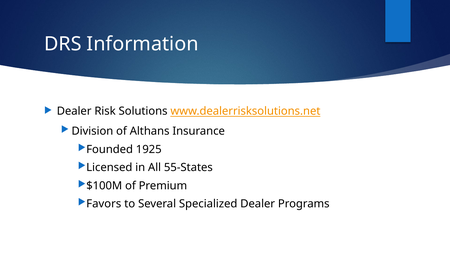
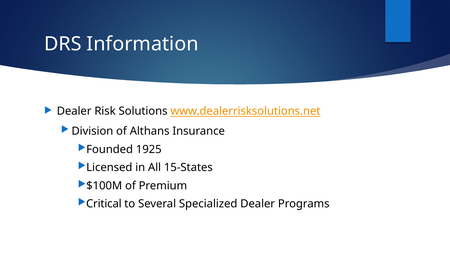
55-States: 55-States -> 15-States (188, 168)
Favors: Favors -> Critical (104, 204)
